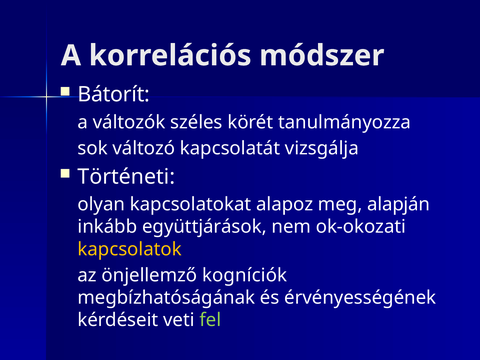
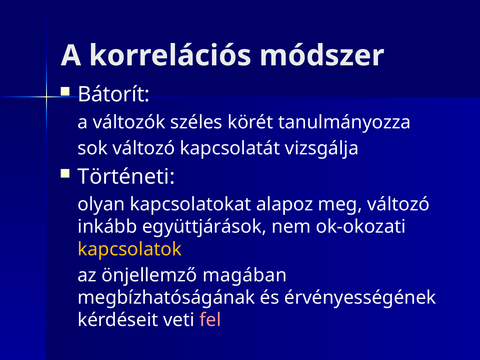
meg alapján: alapján -> változó (399, 204)
kogníciók: kogníciók -> magában (245, 275)
fel colour: light green -> pink (210, 320)
